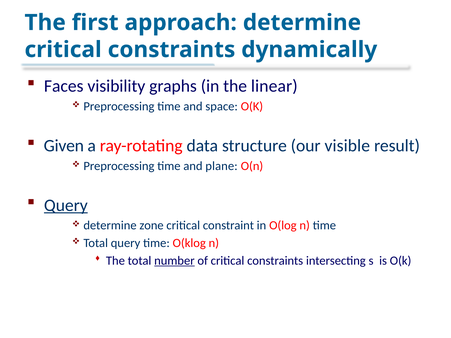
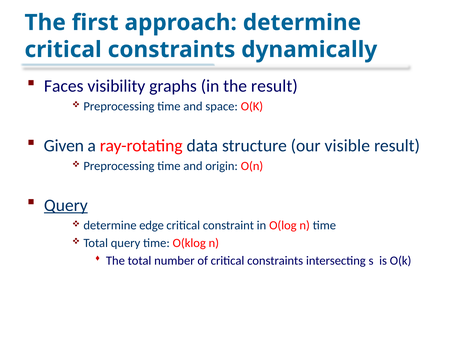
the linear: linear -> result (274, 86)
plane: plane -> origin (222, 166)
zone: zone -> edge (152, 226)
number underline: present -> none (174, 261)
